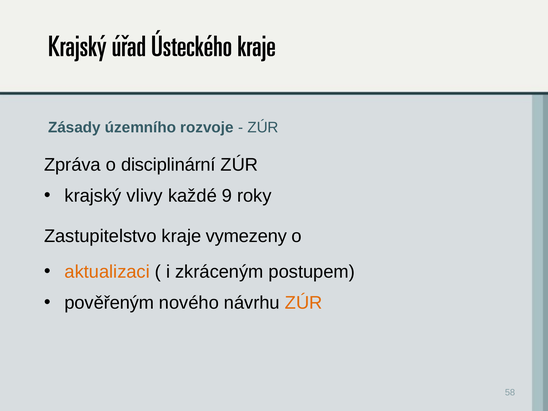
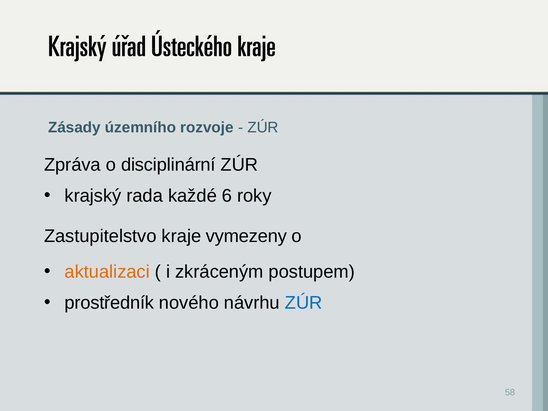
vlivy: vlivy -> rada (145, 196)
9: 9 -> 6 (227, 196)
pověřeným: pověřeným -> prostředník (109, 303)
ZÚR colour: orange -> blue (304, 303)
